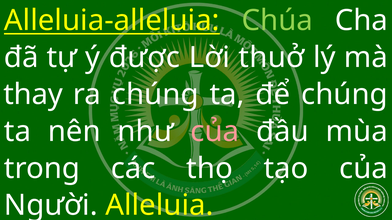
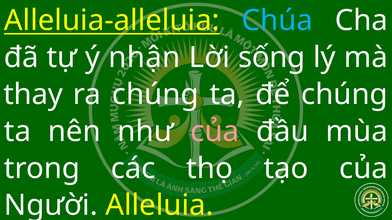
Chúa colour: light green -> light blue (277, 21)
được: được -> nhận (144, 58)
thuở: thuở -> sống (272, 58)
